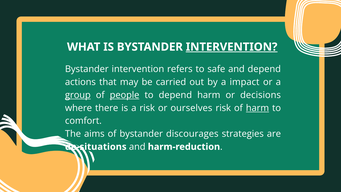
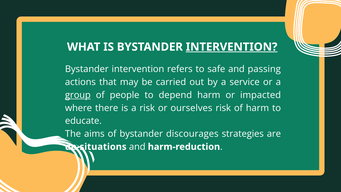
and depend: depend -> passing (264, 69)
impact: impact -> service (245, 82)
people underline: present -> none (125, 95)
decisions: decisions -> impacted (261, 95)
harm underline: present -> none (257, 108)
comfort: comfort -> educate (83, 121)
